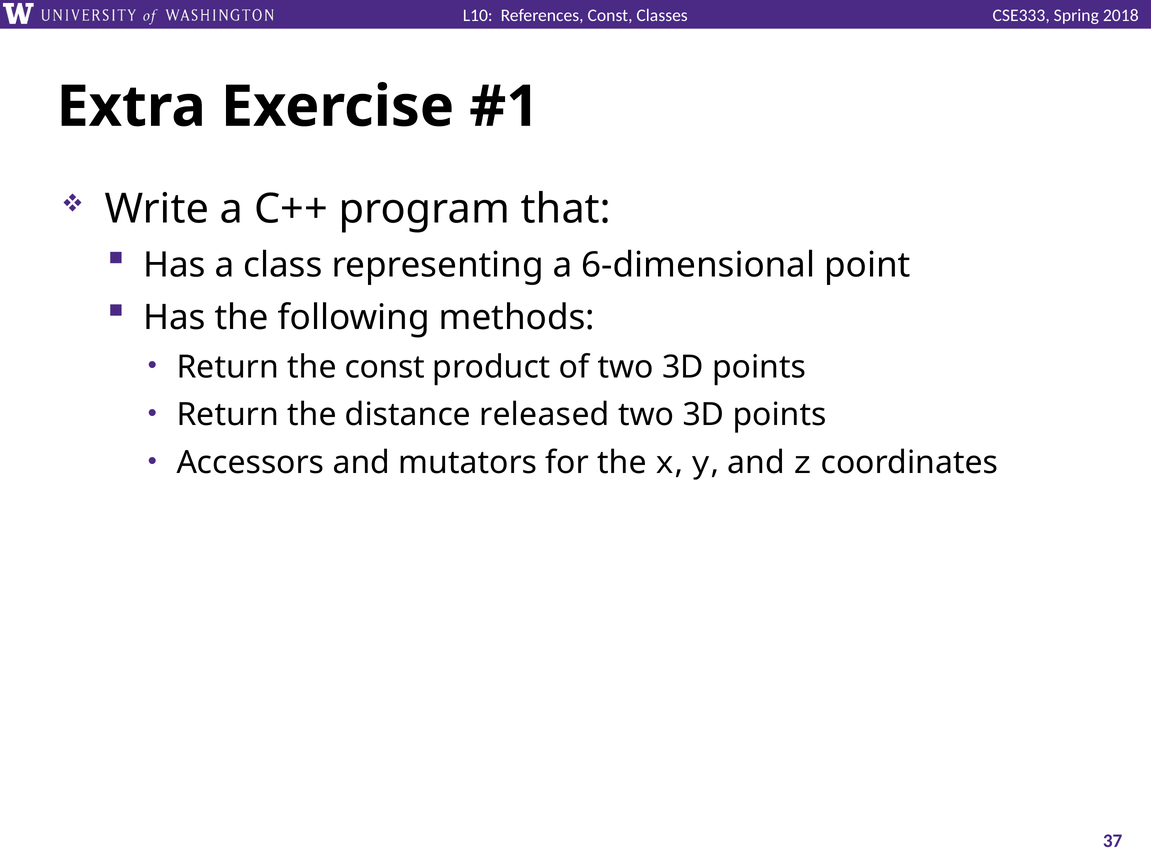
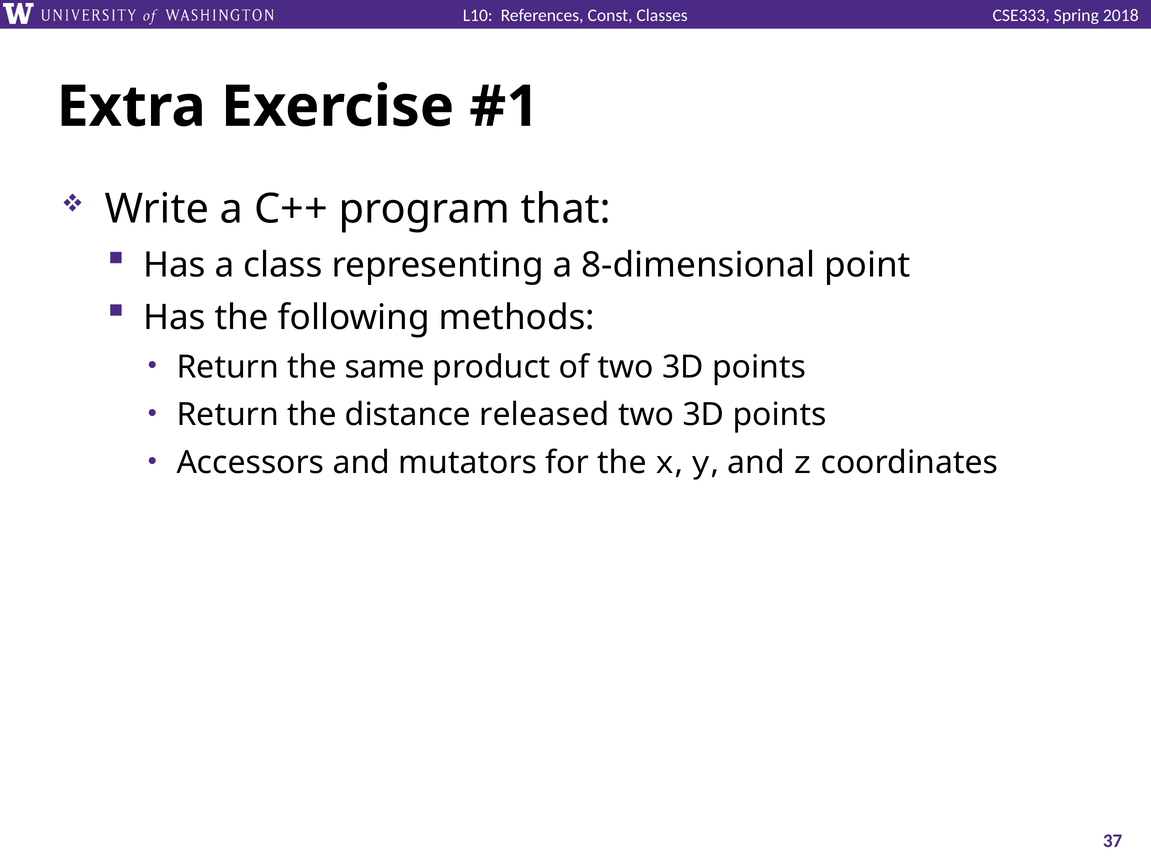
6-dimensional: 6-dimensional -> 8-dimensional (698, 265)
the const: const -> same (385, 367)
